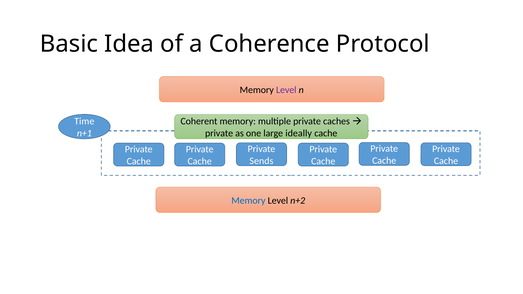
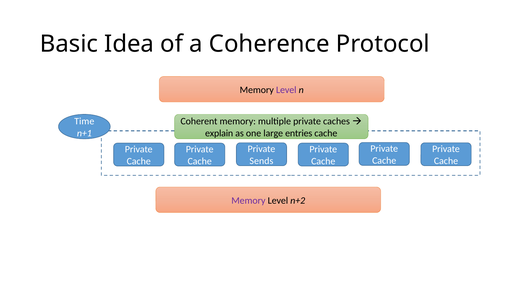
private: private -> explain (219, 133)
ideally: ideally -> entries (299, 133)
Memory colour: blue -> purple (248, 201)
